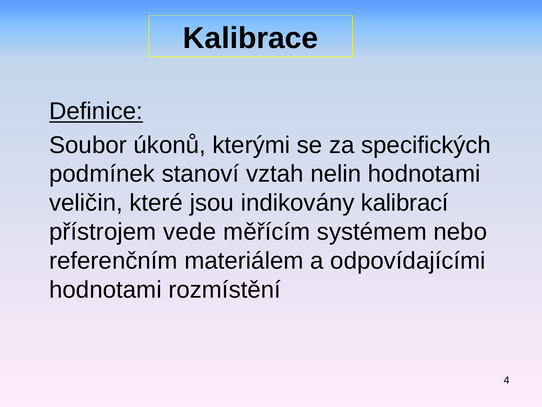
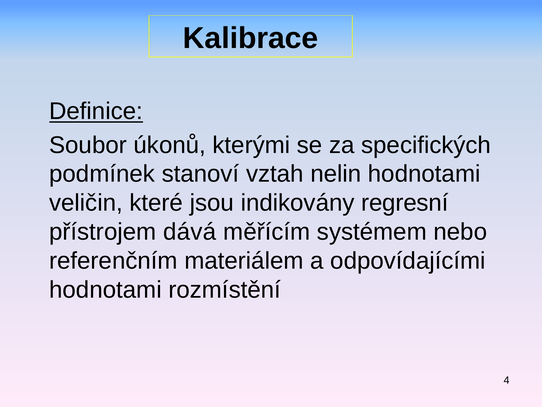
kalibrací: kalibrací -> regresní (405, 203)
vede: vede -> dává (190, 232)
